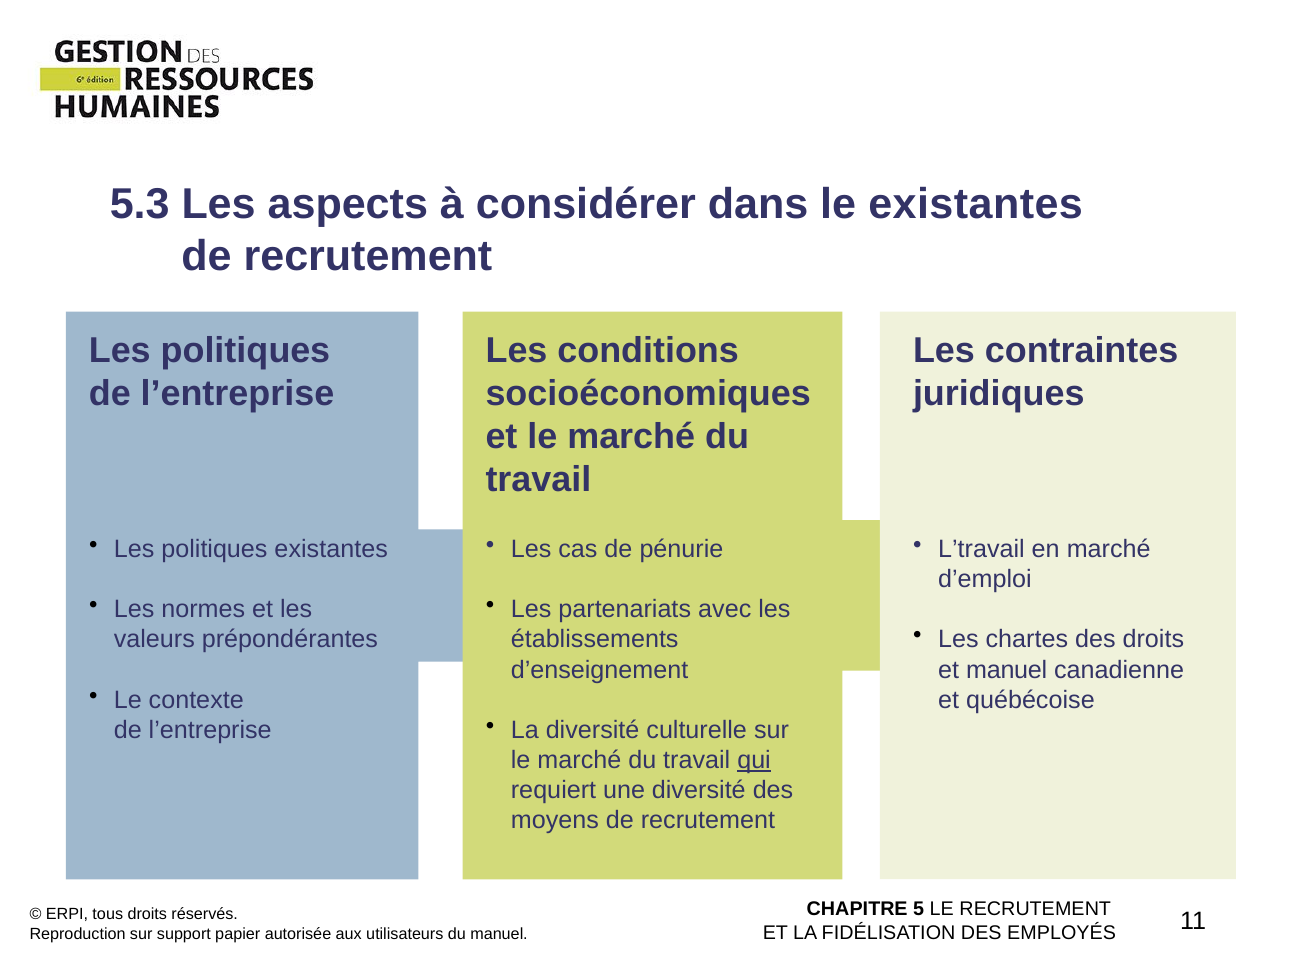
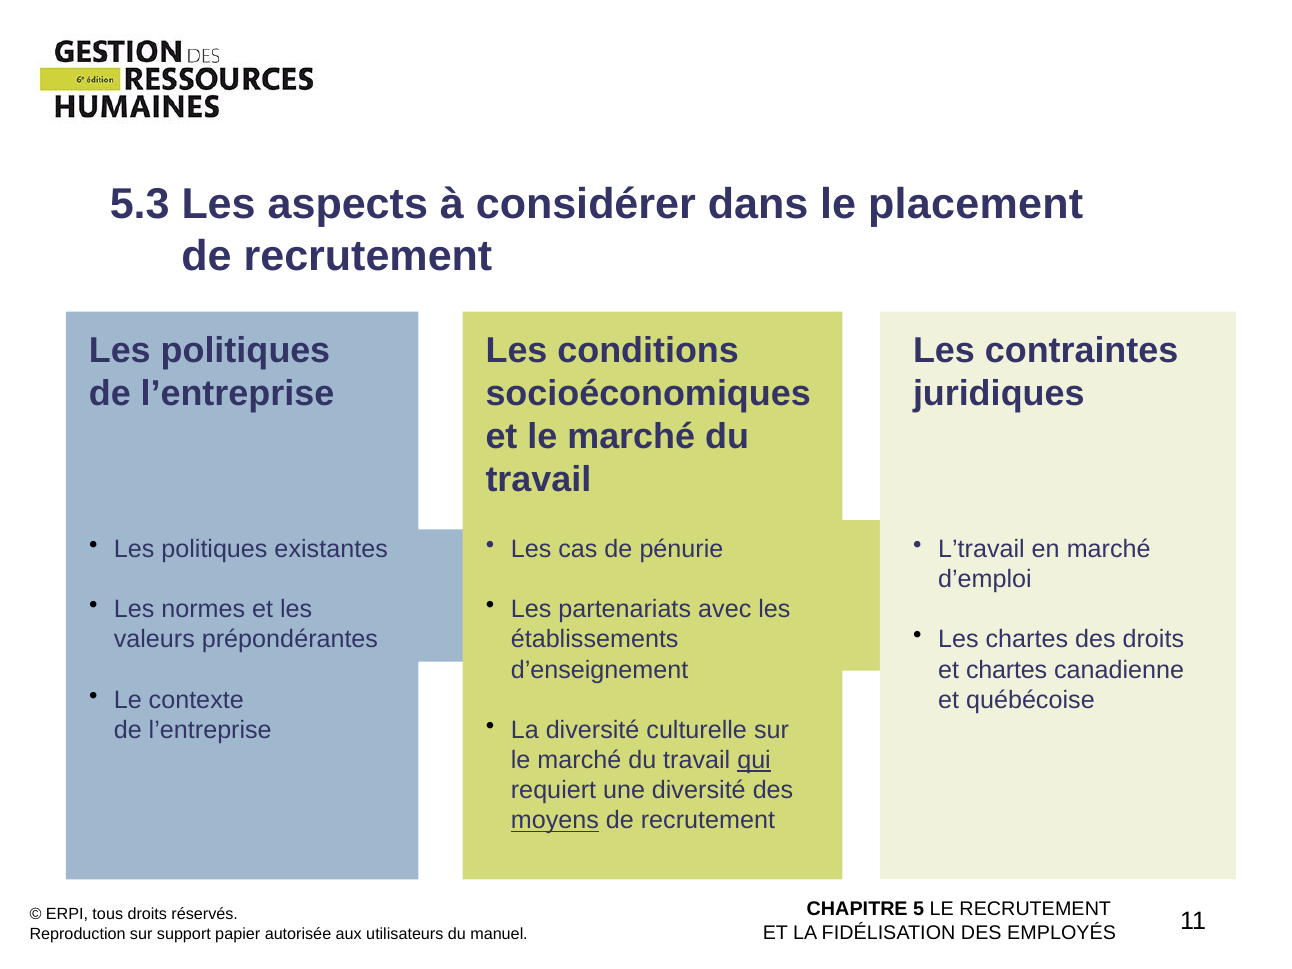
le existantes: existantes -> placement (976, 204)
et manuel: manuel -> chartes (1007, 670)
moyens underline: none -> present (555, 821)
